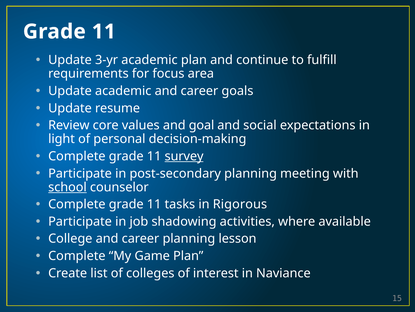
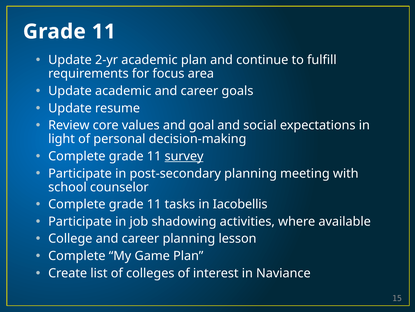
3-yr: 3-yr -> 2-yr (107, 60)
school underline: present -> none (67, 187)
Rigorous: Rigorous -> Iacobellis (240, 204)
